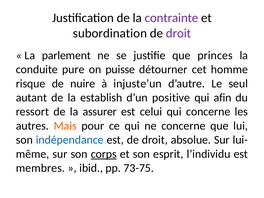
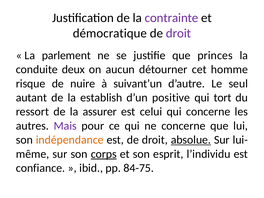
subordination: subordination -> démocratique (110, 33)
pure: pure -> deux (73, 69)
puisse: puisse -> aucun (120, 69)
injuste’un: injuste’un -> suivant’un (138, 84)
afin: afin -> tort (223, 98)
Mais colour: orange -> purple (65, 126)
indépendance colour: blue -> orange (70, 140)
absolue underline: none -> present (191, 140)
membres: membres -> confiance (40, 168)
73-75: 73-75 -> 84-75 (139, 168)
